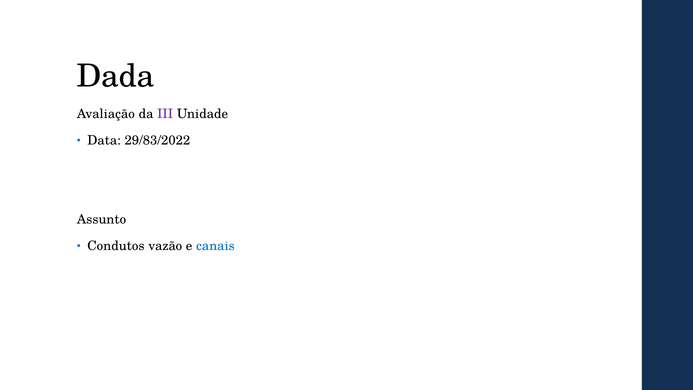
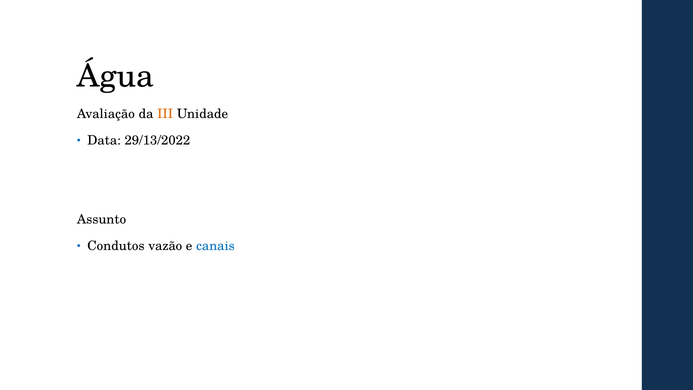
Dada: Dada -> Água (115, 76)
III colour: purple -> orange (165, 114)
29/83/2022: 29/83/2022 -> 29/13/2022 (157, 140)
